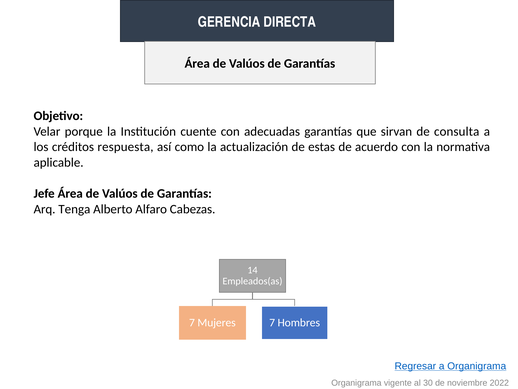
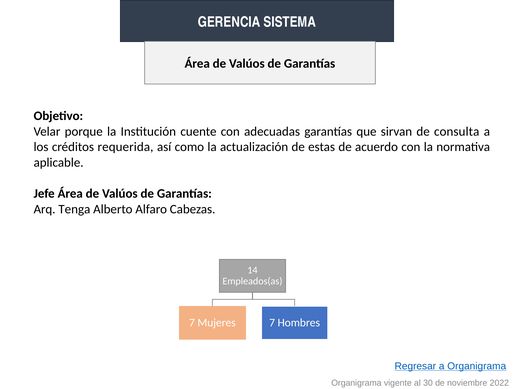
DIRECTA: DIRECTA -> SISTEMA (290, 22)
respuesta: respuesta -> requerida (125, 147)
